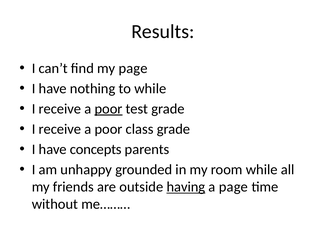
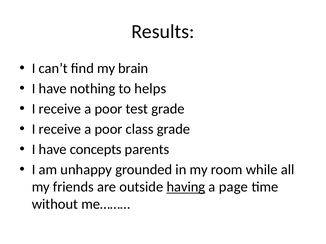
my page: page -> brain (133, 68)
to while: while -> helps (150, 89)
poor underline: present -> none (109, 109)
